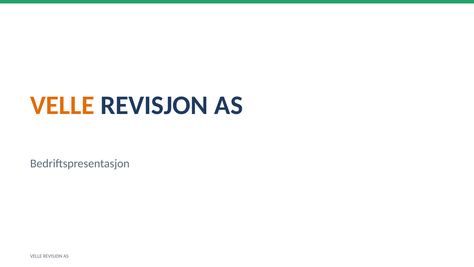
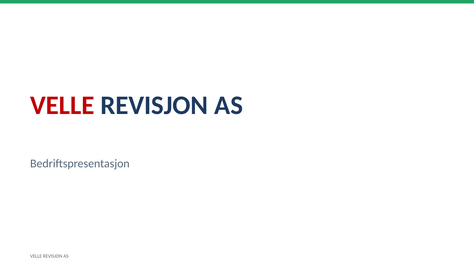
VELLE colour: orange -> red (62, 105)
